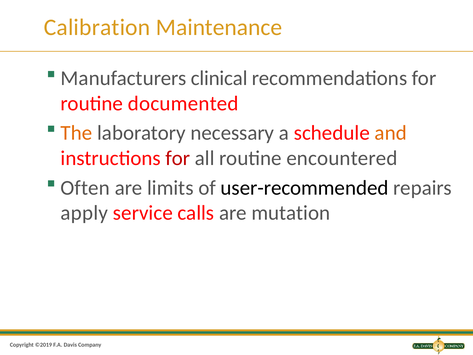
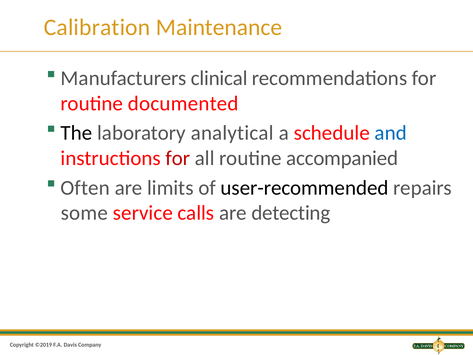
The colour: orange -> black (77, 133)
necessary: necessary -> analytical (232, 133)
and colour: orange -> blue (391, 133)
encountered: encountered -> accompanied (342, 158)
apply: apply -> some (84, 213)
mutation: mutation -> detecting (291, 213)
